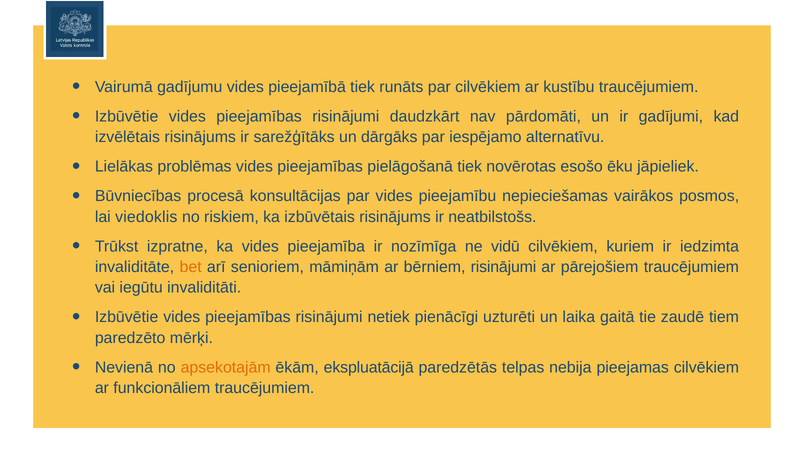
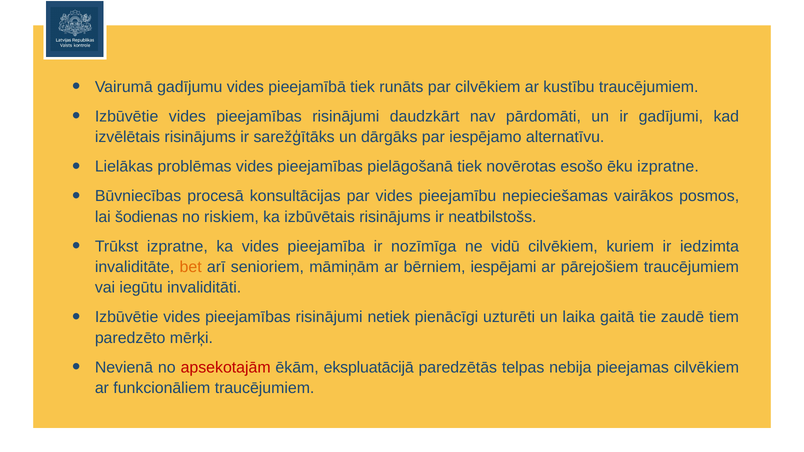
ēku jāpieliek: jāpieliek -> izpratne (668, 167)
viedoklis: viedoklis -> šodienas (146, 217)
bērniem risinājumi: risinājumi -> iespējami (503, 267)
apsekotajām colour: orange -> red (226, 368)
